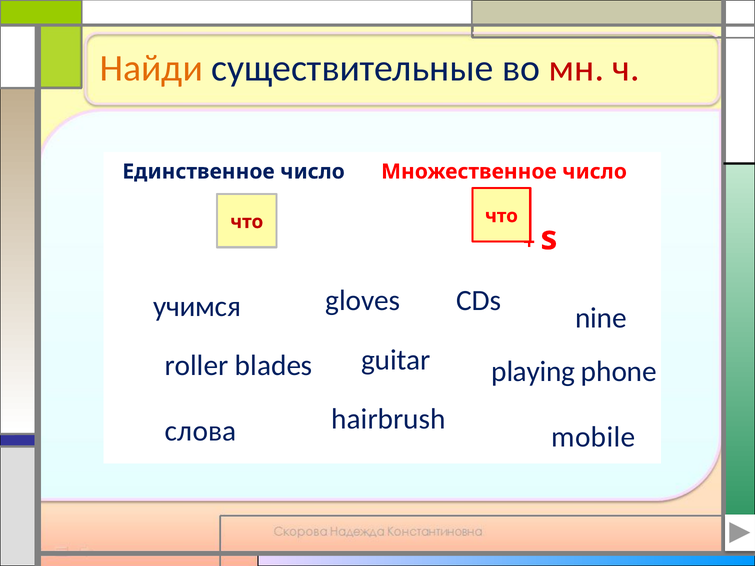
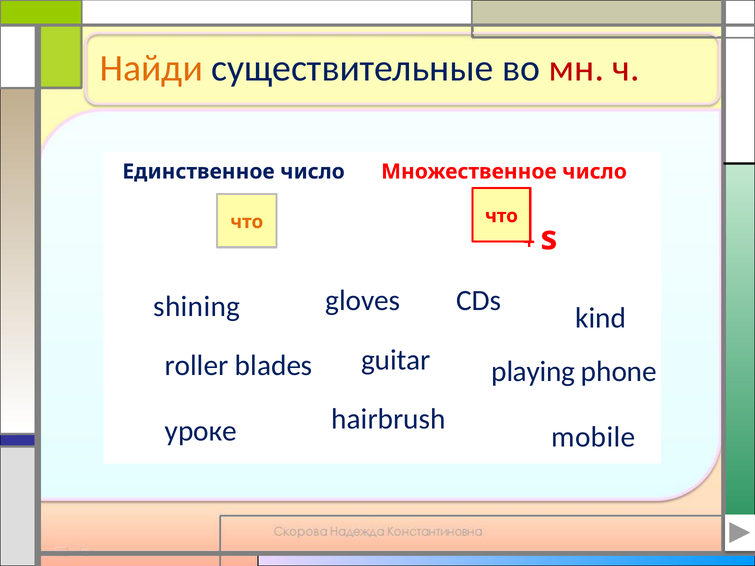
что colour: red -> orange (247, 222)
учимся: учимся -> shining (197, 306)
nine: nine -> kind (601, 318)
слова: слова -> уроке (201, 431)
